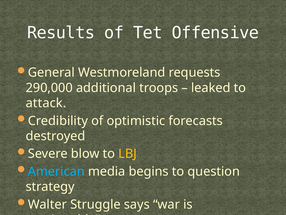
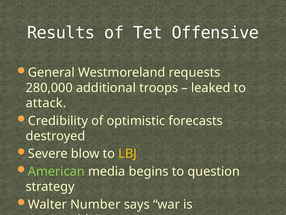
290,000: 290,000 -> 280,000 (49, 88)
American colour: light blue -> light green (56, 171)
Struggle: Struggle -> Number (95, 204)
